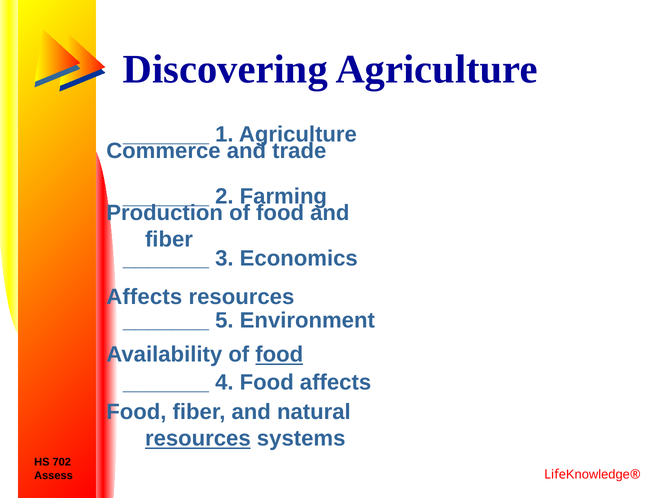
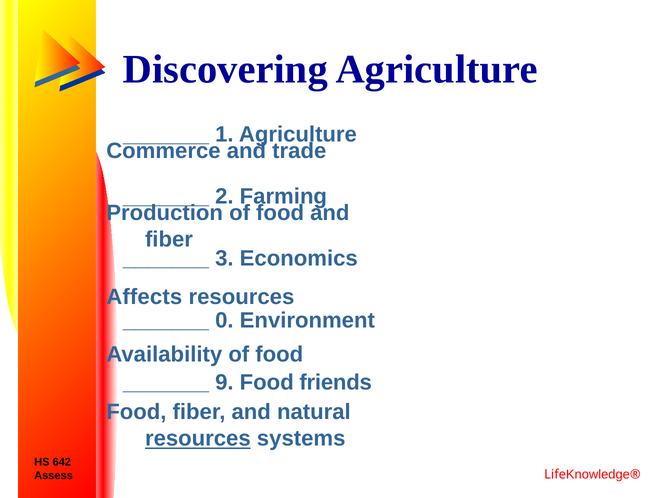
5: 5 -> 0 (224, 320)
food underline: present -> none (279, 355)
4: 4 -> 9 (224, 382)
Food affects: affects -> friends (336, 382)
702: 702 -> 642 (62, 462)
